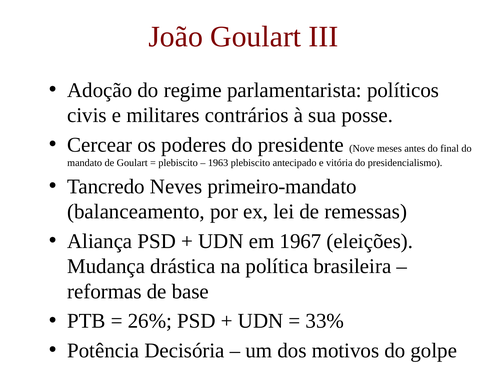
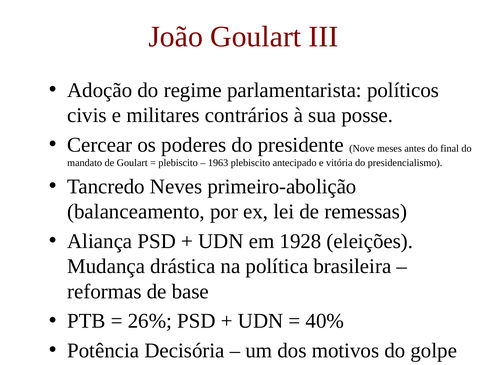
primeiro-mandato: primeiro-mandato -> primeiro-abolição (282, 187)
1967: 1967 -> 1928 (300, 241)
33%: 33% -> 40% (325, 321)
